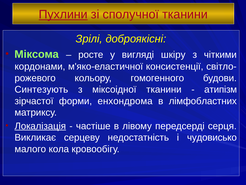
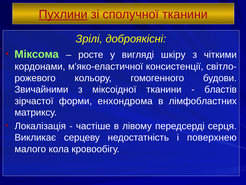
Синтезують: Синтезують -> Звичайними (41, 89)
атипізм: атипізм -> бластів (221, 89)
Локалізація underline: present -> none (40, 126)
чудовисько: чудовисько -> поверхнею (212, 137)
